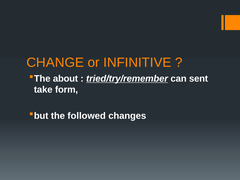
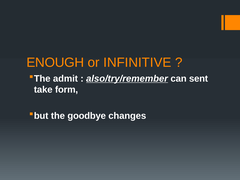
CHANGE: CHANGE -> ENOUGH (55, 63)
about: about -> admit (65, 79)
tried/try/remember: tried/try/remember -> also/try/remember (127, 79)
followed: followed -> goodbye (87, 116)
